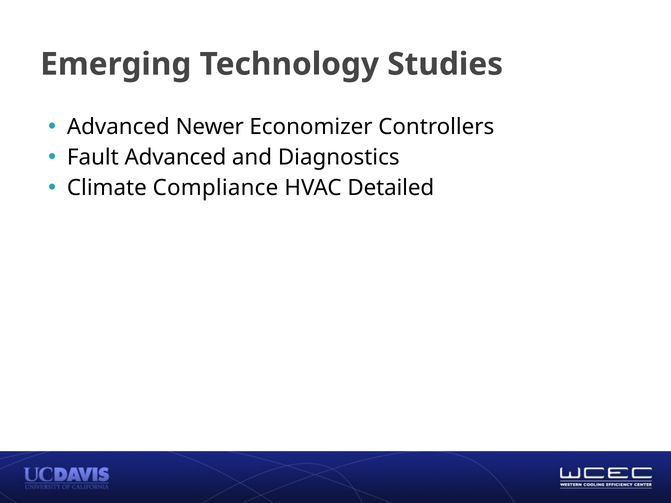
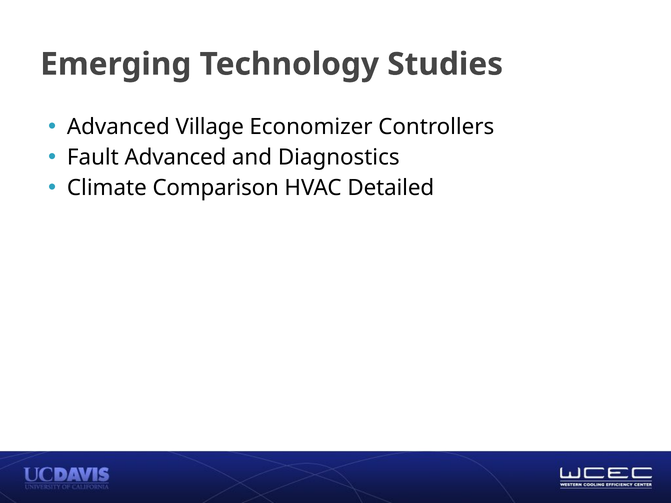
Newer: Newer -> Village (210, 127)
Compliance: Compliance -> Comparison (216, 188)
